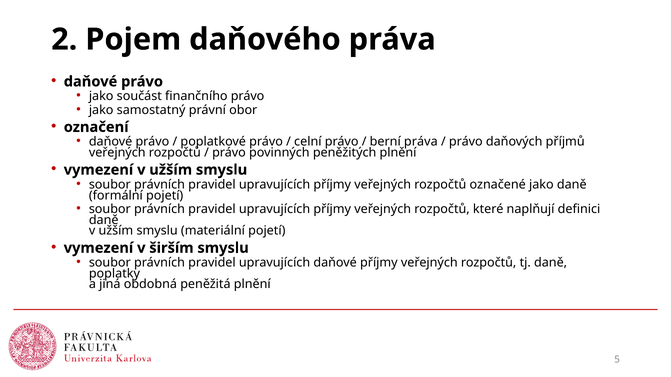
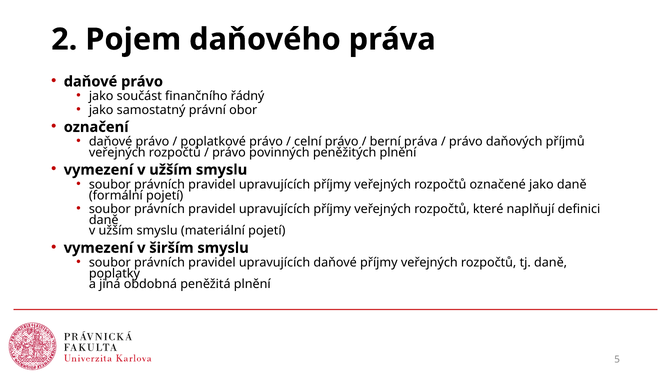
finančního právo: právo -> řádný (248, 96)
